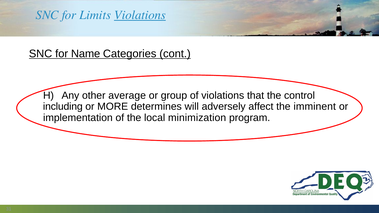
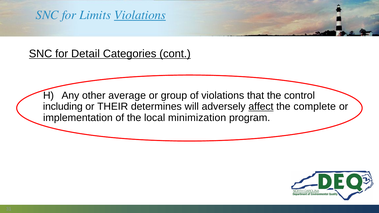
Name: Name -> Detail (86, 54)
MORE: MORE -> THEIR (113, 107)
affect underline: none -> present (261, 107)
imminent: imminent -> complete (315, 107)
